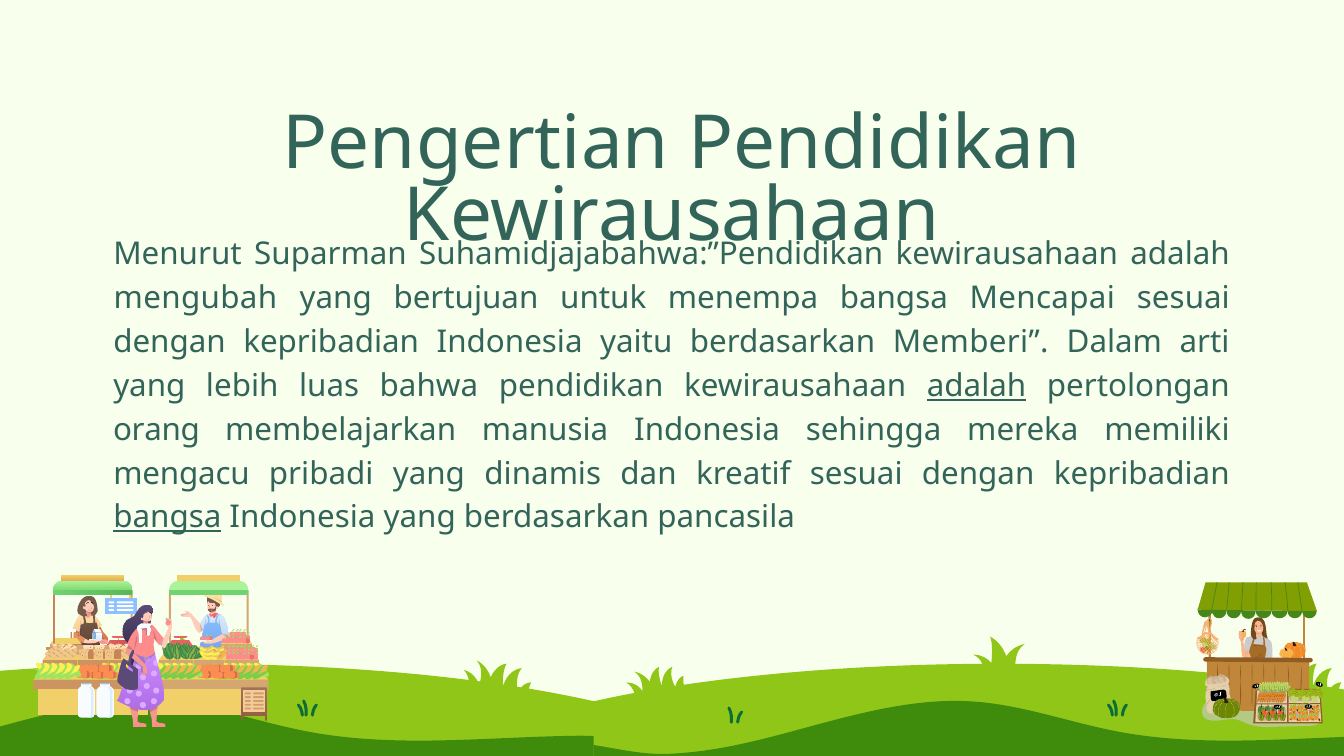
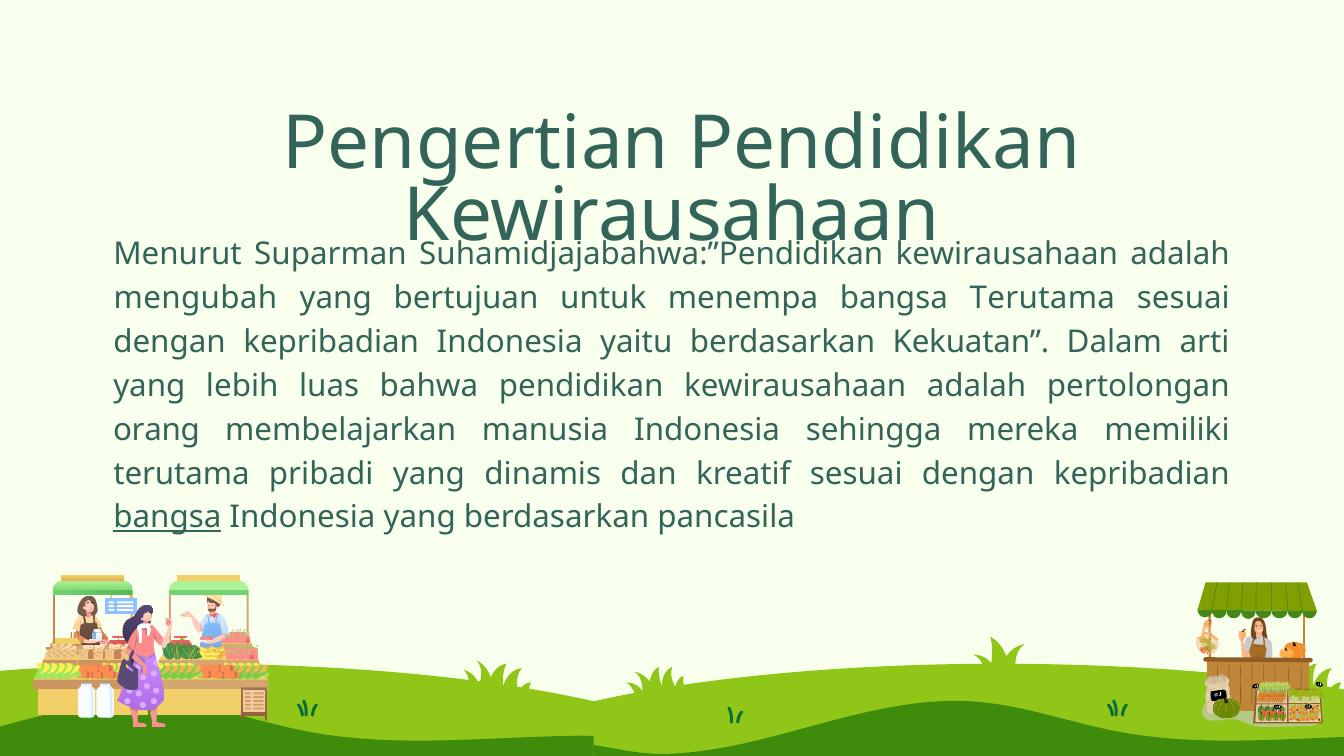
bangsa Mencapai: Mencapai -> Terutama (1042, 298)
Memberi: Memberi -> Kekuatan (971, 342)
adalah underline: present -> none (977, 386)
mengacu: mengacu -> terutama (181, 474)
